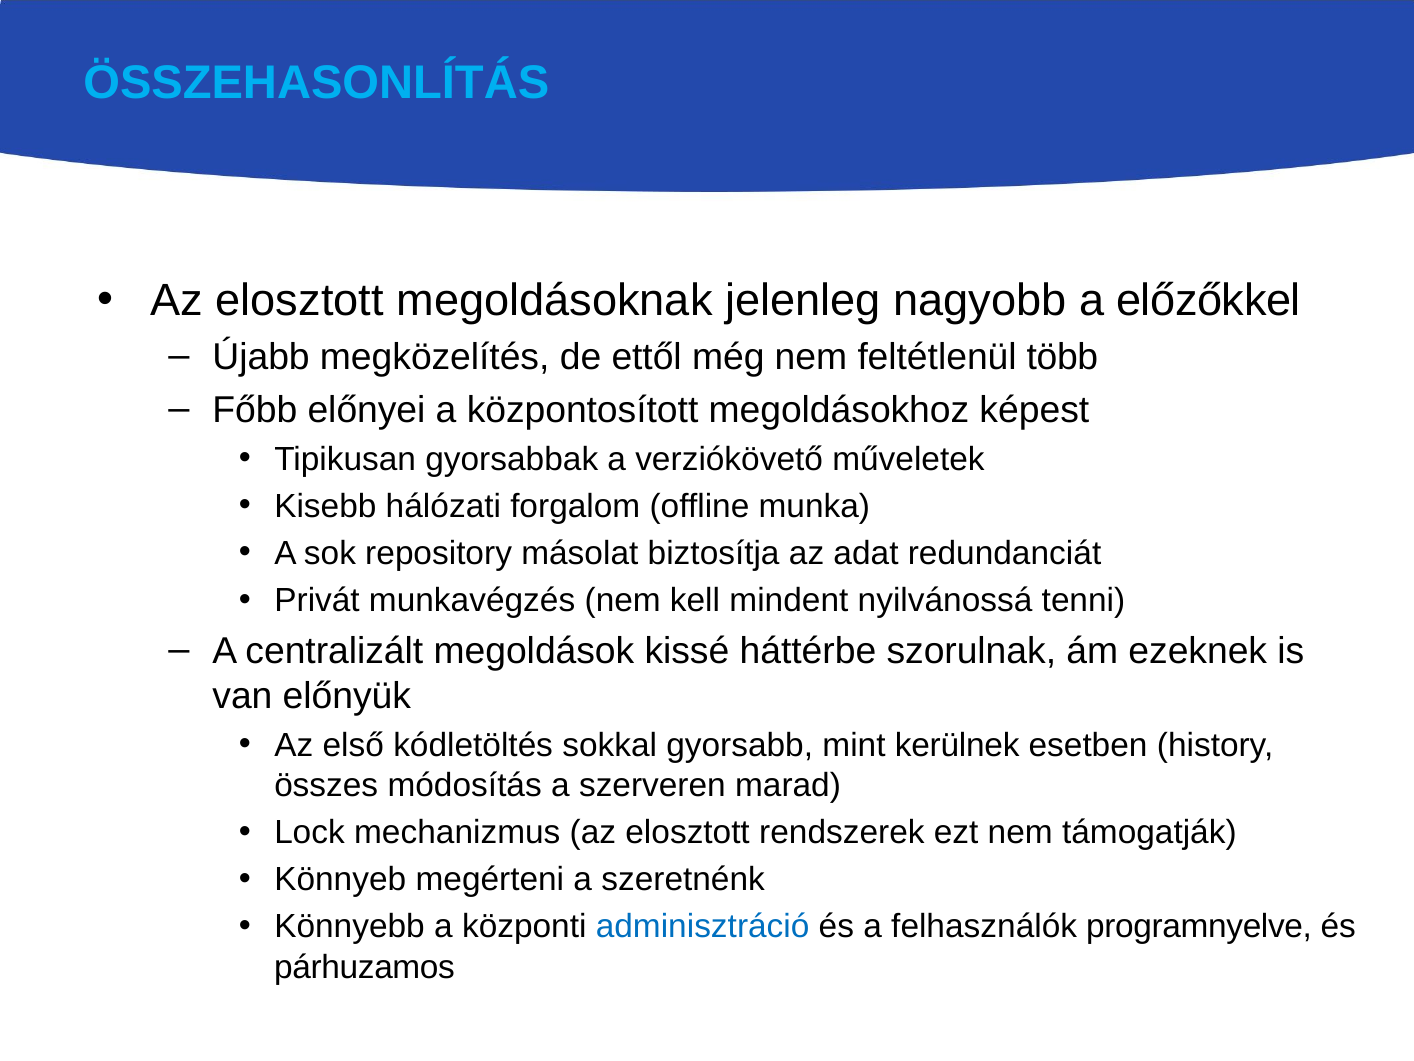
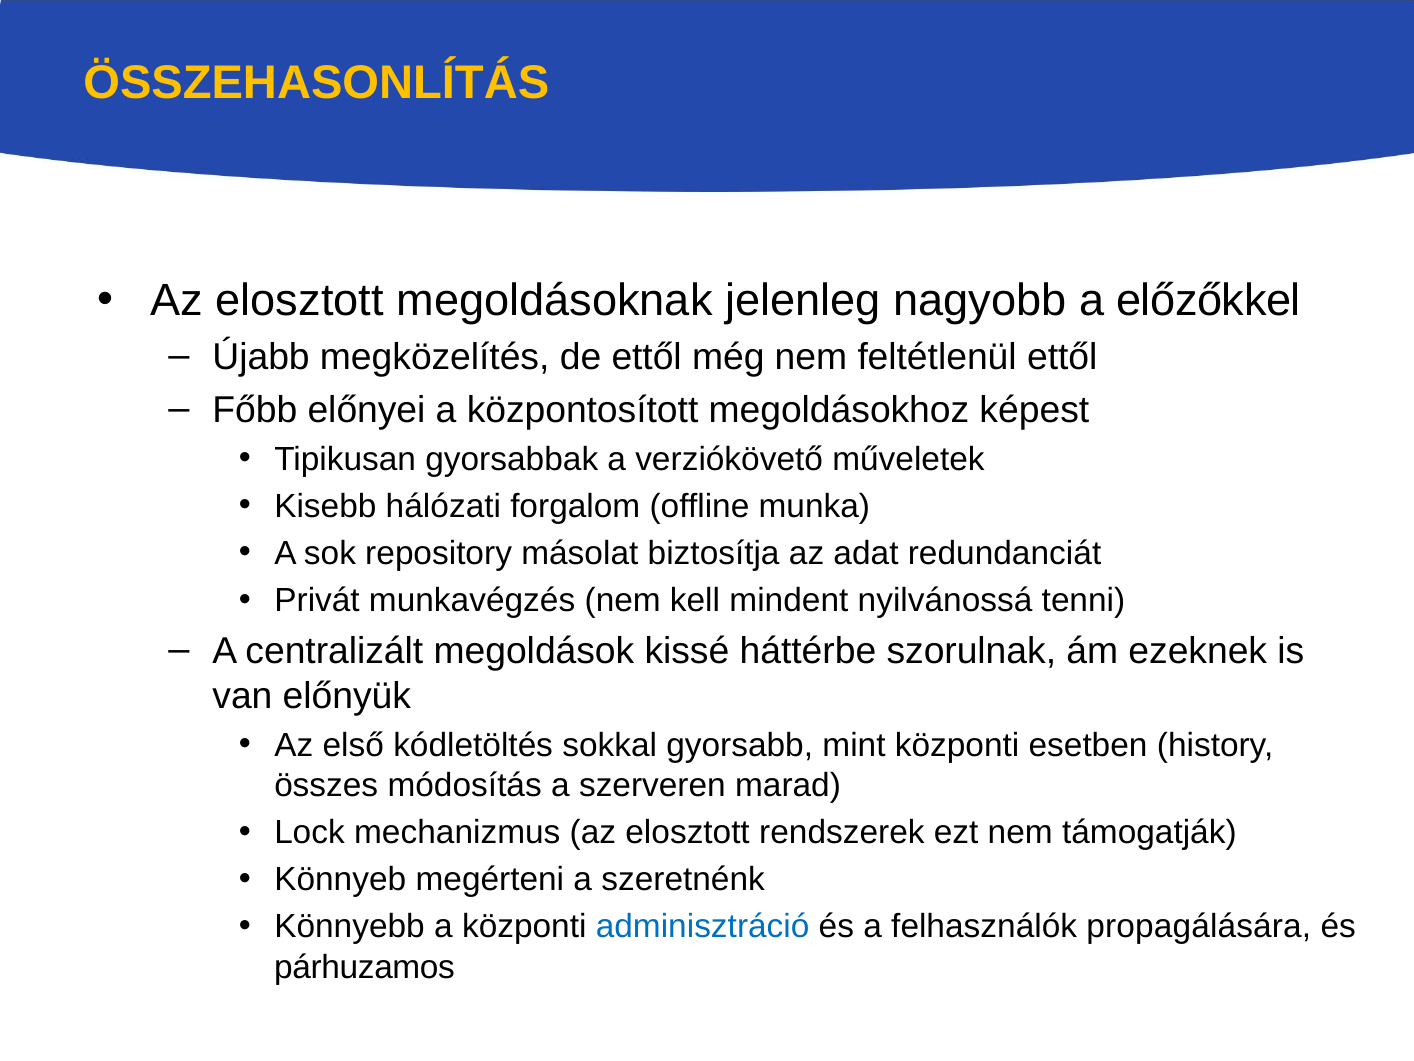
ÖSSZEHASONLÍTÁS colour: light blue -> yellow (316, 83)
feltétlenül több: több -> ettől (1062, 357)
mint kerülnek: kerülnek -> központi (957, 745)
programnyelve: programnyelve -> propagálására (1199, 926)
